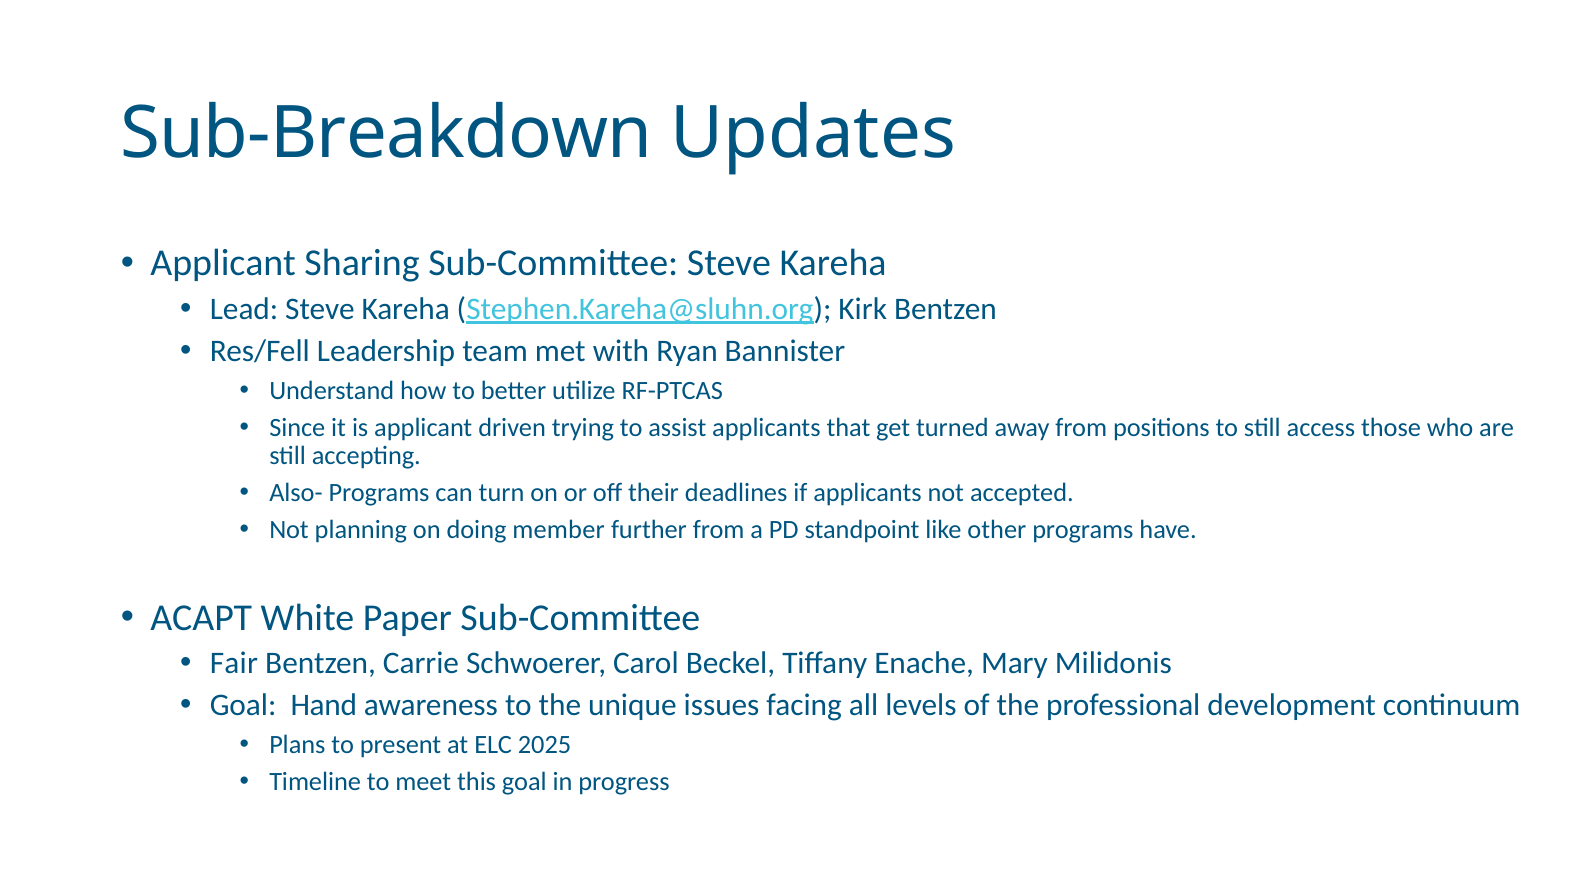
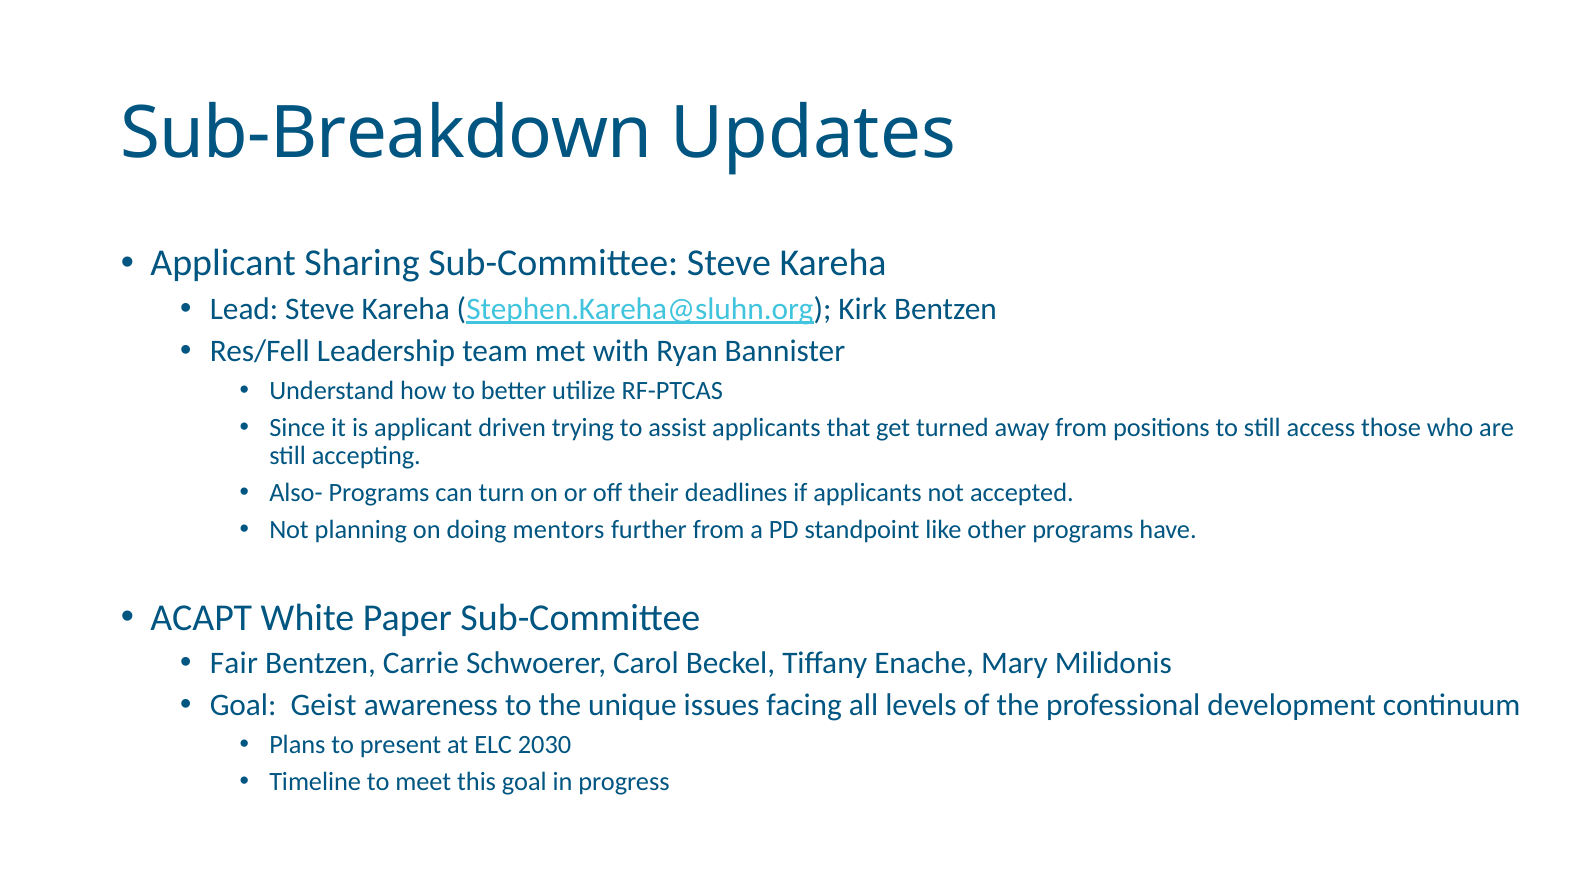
member: member -> mentors (559, 530)
Hand: Hand -> Geist (324, 705)
2025: 2025 -> 2030 (544, 745)
